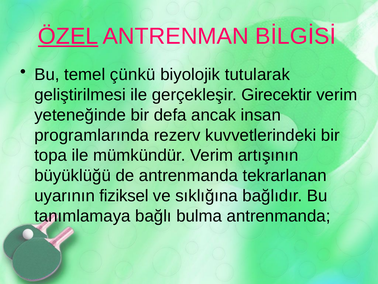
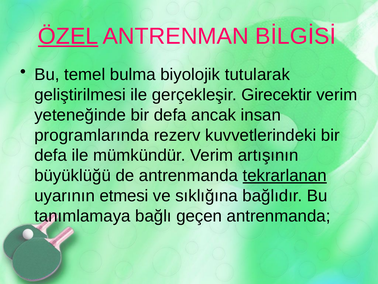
çünkü: çünkü -> bulma (133, 75)
topa: topa -> defa (51, 155)
tekrarlanan underline: none -> present (285, 175)
fiziksel: fiziksel -> etmesi (124, 195)
bulma: bulma -> geçen (199, 216)
